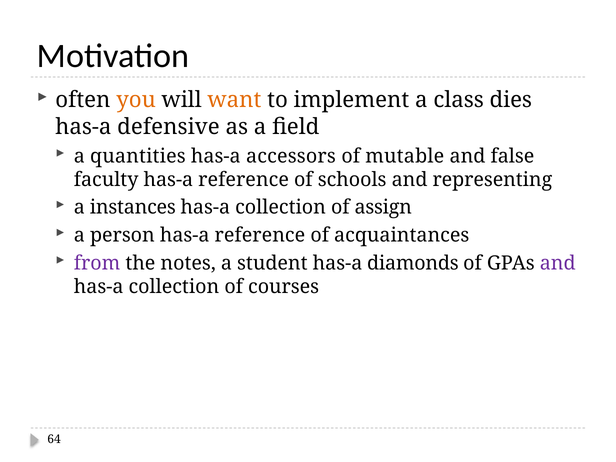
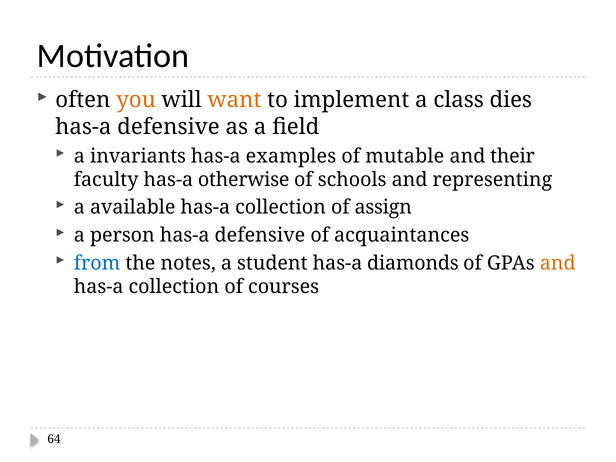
quantities: quantities -> invariants (138, 156)
accessors: accessors -> examples (291, 156)
false: false -> their (513, 156)
faculty has-a reference: reference -> otherwise (244, 180)
instances: instances -> available (133, 207)
person has-a reference: reference -> defensive (260, 235)
from colour: purple -> blue (97, 263)
and colour: purple -> orange (558, 263)
